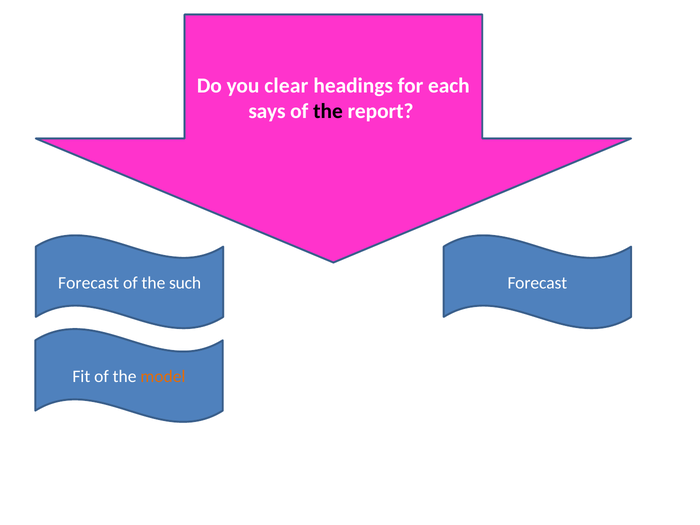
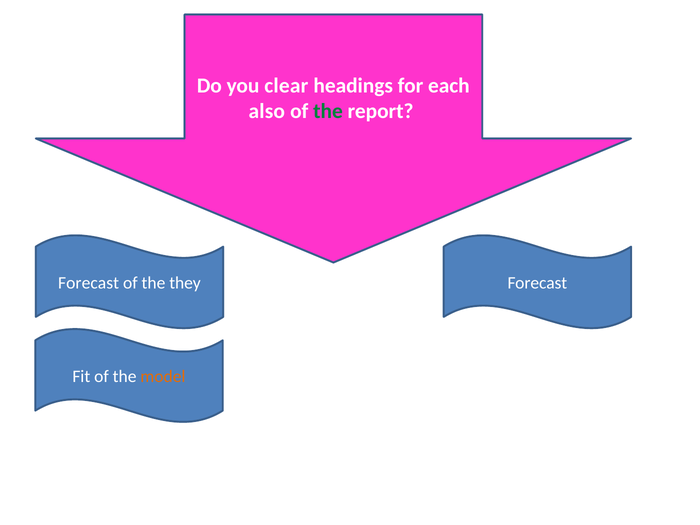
says: says -> also (267, 111)
the colour: black -> green (328, 111)
such: such -> they (185, 283)
